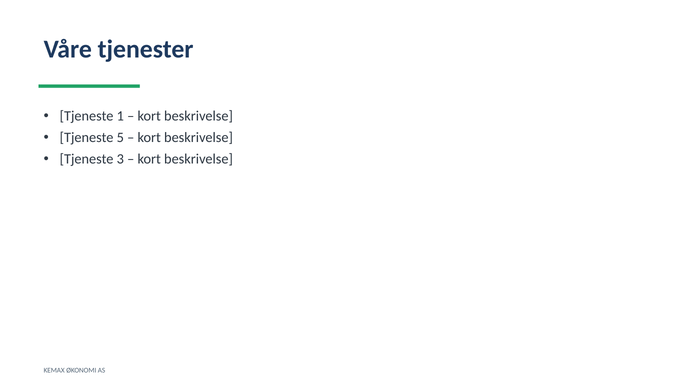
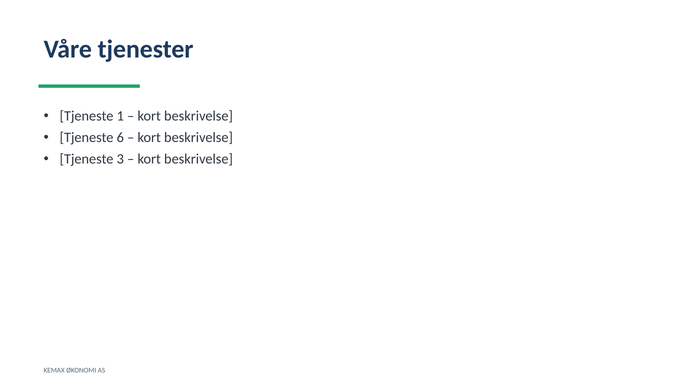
5: 5 -> 6 (120, 138)
